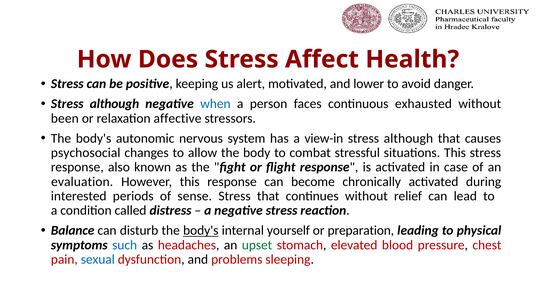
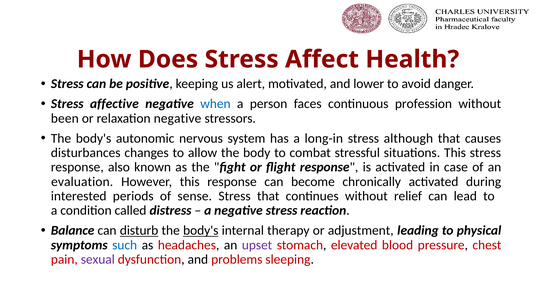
although: although -> affective (114, 104)
exhausted: exhausted -> profession (423, 104)
relaxation affective: affective -> negative (177, 118)
view-in: view-in -> long-in (324, 139)
psychosocial: psychosocial -> disturbances (86, 153)
disturb underline: none -> present (139, 231)
yourself: yourself -> therapy (288, 231)
preparation: preparation -> adjustment (361, 231)
upset colour: green -> purple (257, 245)
sexual colour: blue -> purple (98, 260)
